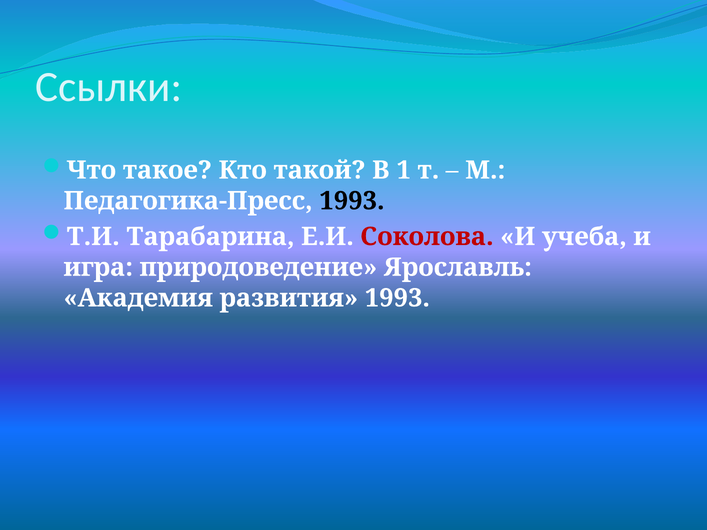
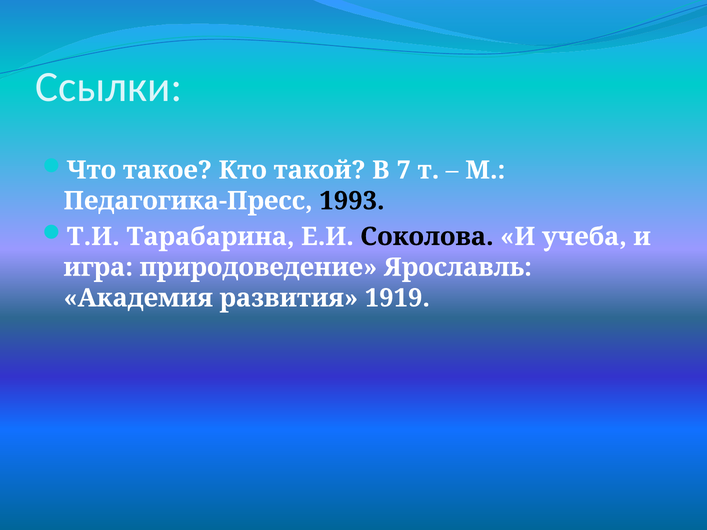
1: 1 -> 7 (404, 170)
Соколова colour: red -> black (427, 237)
развития 1993: 1993 -> 1919 (397, 298)
